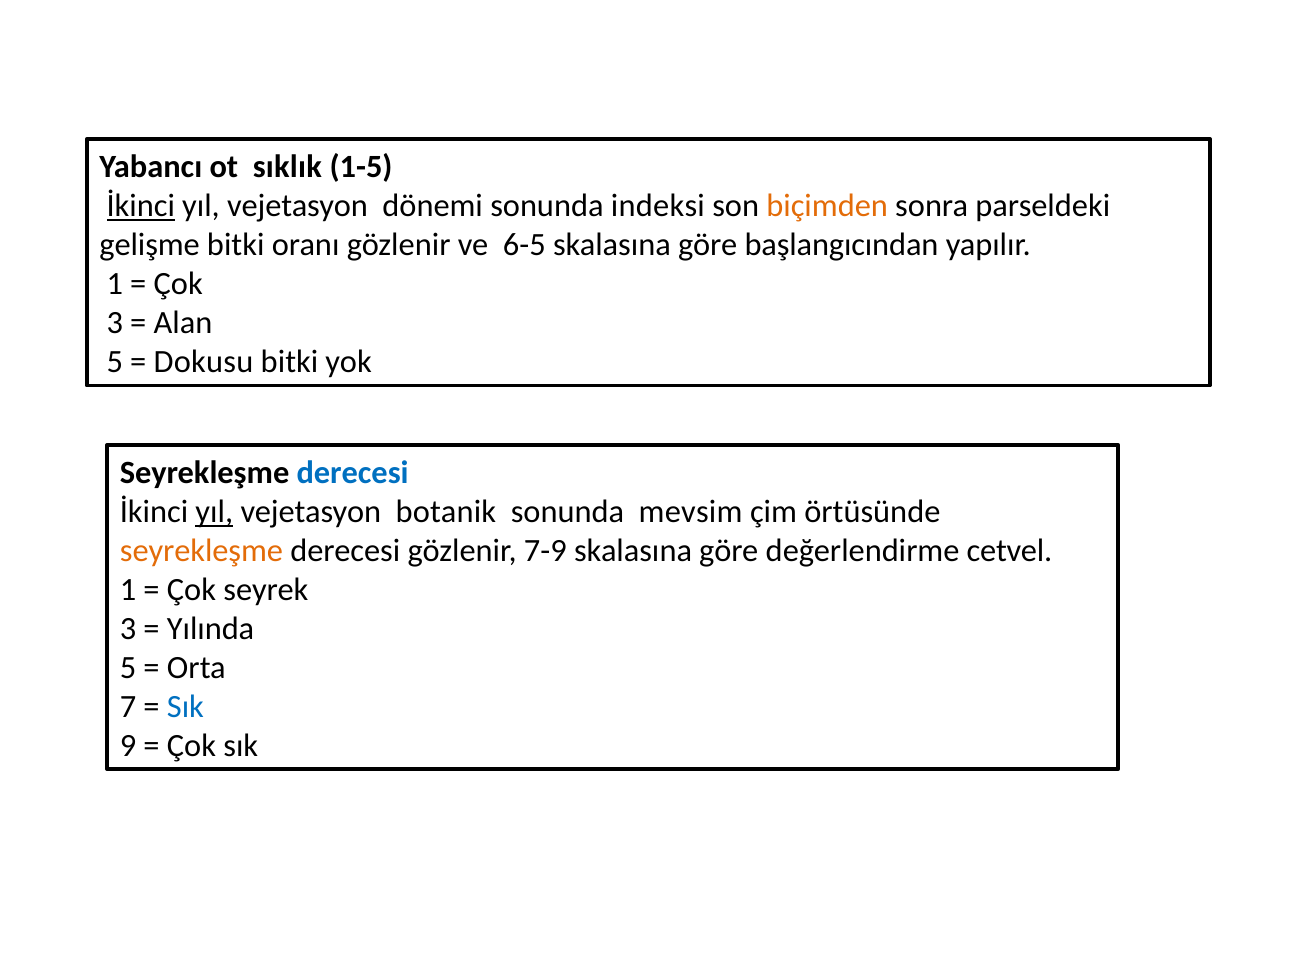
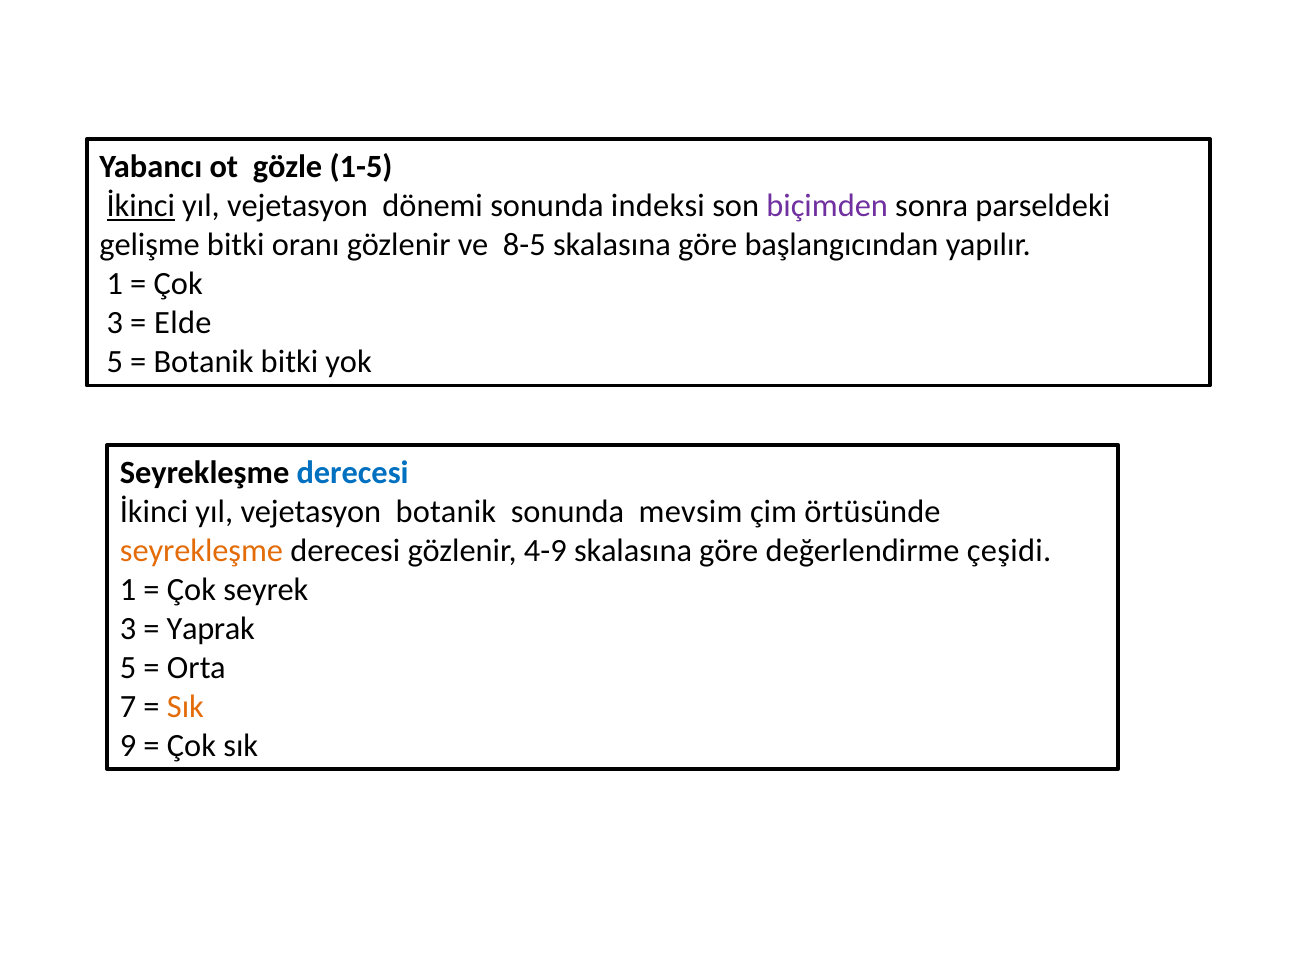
sıklık: sıklık -> gözle (288, 167)
biçimden colour: orange -> purple (827, 206)
6-5: 6-5 -> 8-5 (524, 245)
Alan: Alan -> Elde (183, 323)
Dokusu: Dokusu -> Botanik (204, 362)
yıl underline: present -> none (214, 512)
7-9: 7-9 -> 4-9 (545, 551)
cetvel: cetvel -> çeşidi (1009, 551)
Yılında: Yılında -> Yaprak (211, 629)
Sık colour: blue -> orange (185, 706)
